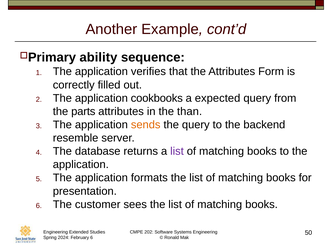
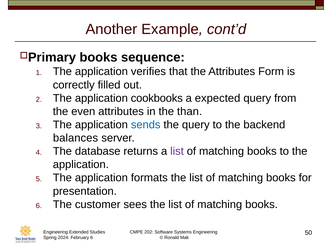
Primary ability: ability -> books (98, 57)
parts: parts -> even (83, 111)
sends colour: orange -> blue (146, 125)
resemble: resemble -> balances (76, 138)
